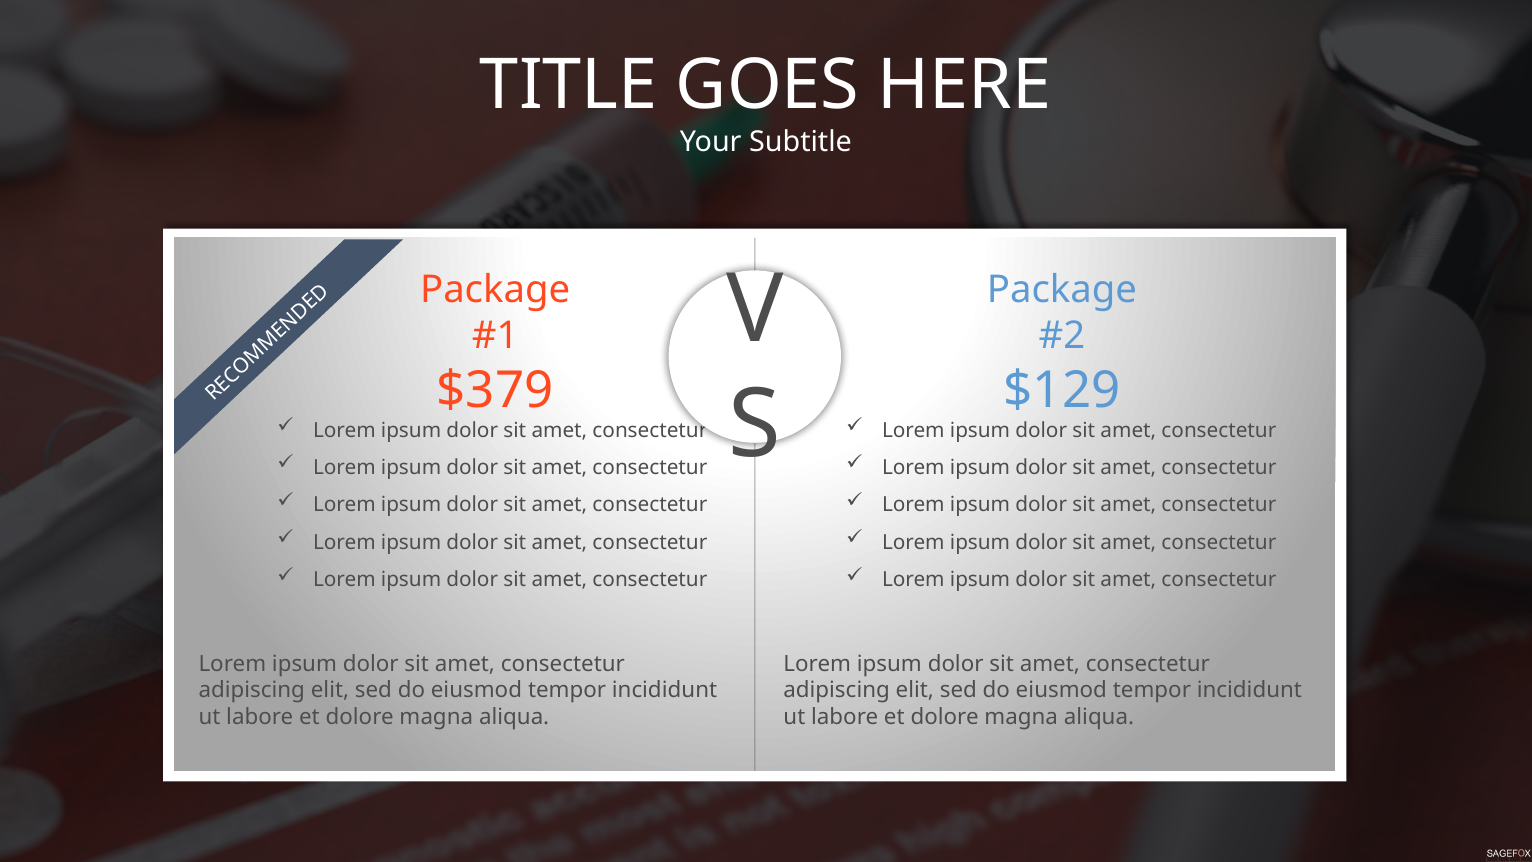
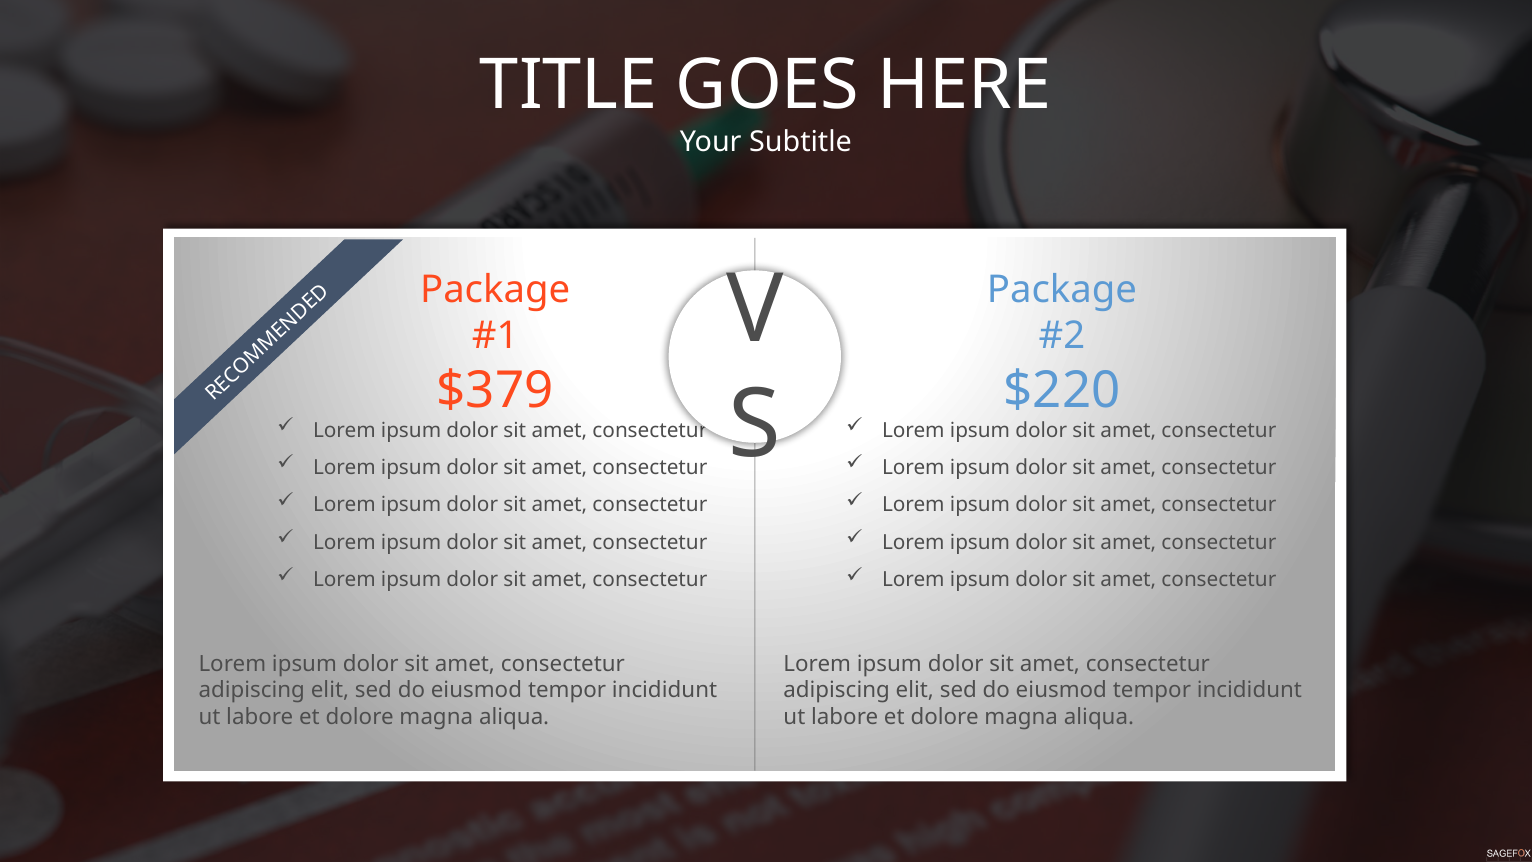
$129: $129 -> $220 (1062, 391)
